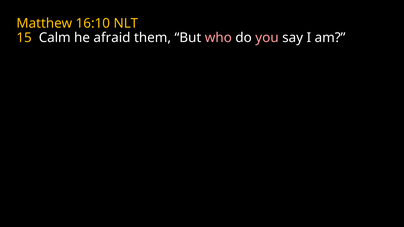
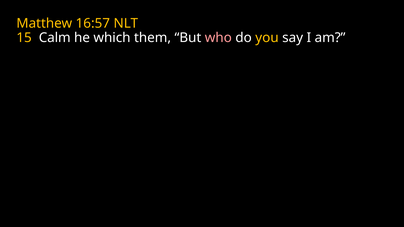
16:10: 16:10 -> 16:57 (93, 23)
afraid: afraid -> which (112, 38)
you colour: pink -> yellow (267, 38)
